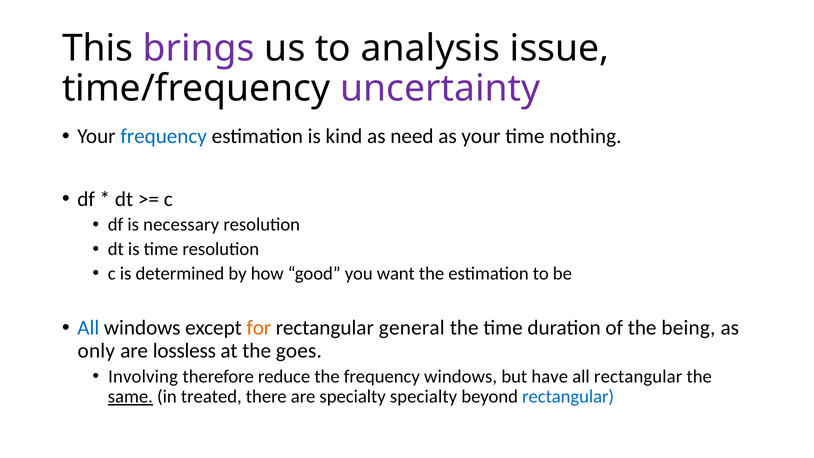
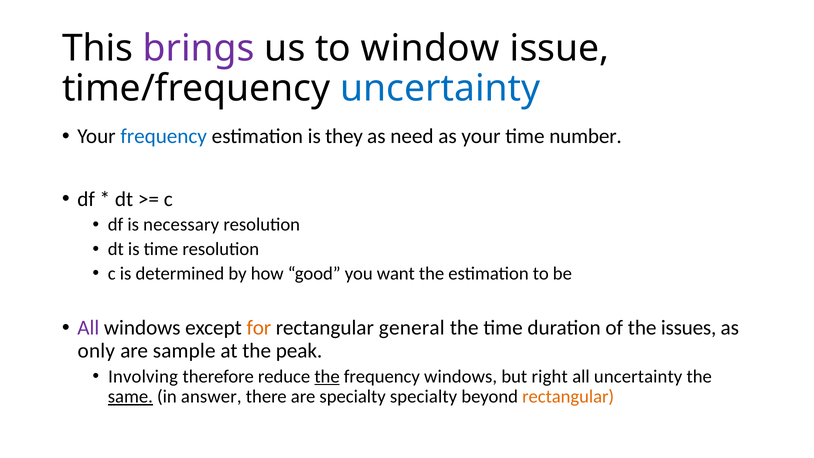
analysis: analysis -> window (430, 48)
uncertainty colour: purple -> blue (440, 89)
kind: kind -> they (344, 136)
nothing: nothing -> number (586, 136)
All colour: blue -> purple (88, 328)
being: being -> issues (689, 328)
lossless: lossless -> sample (184, 351)
goes: goes -> peak (299, 351)
the underline: none -> present (327, 376)
have: have -> right (550, 376)
all rectangular: rectangular -> uncertainty (638, 376)
treated: treated -> answer (211, 397)
rectangular colour: blue -> orange (568, 397)
